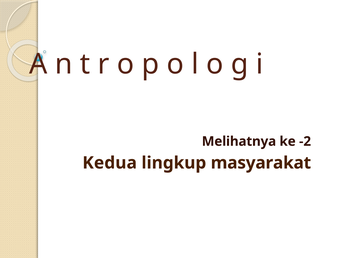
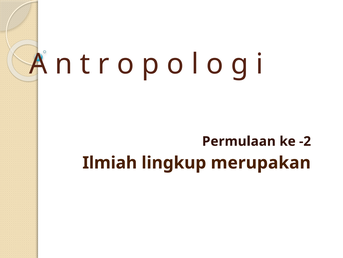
Melihatnya: Melihatnya -> Permulaan (239, 141)
Kedua: Kedua -> Ilmiah (110, 162)
masyarakat: masyarakat -> merupakan (261, 162)
